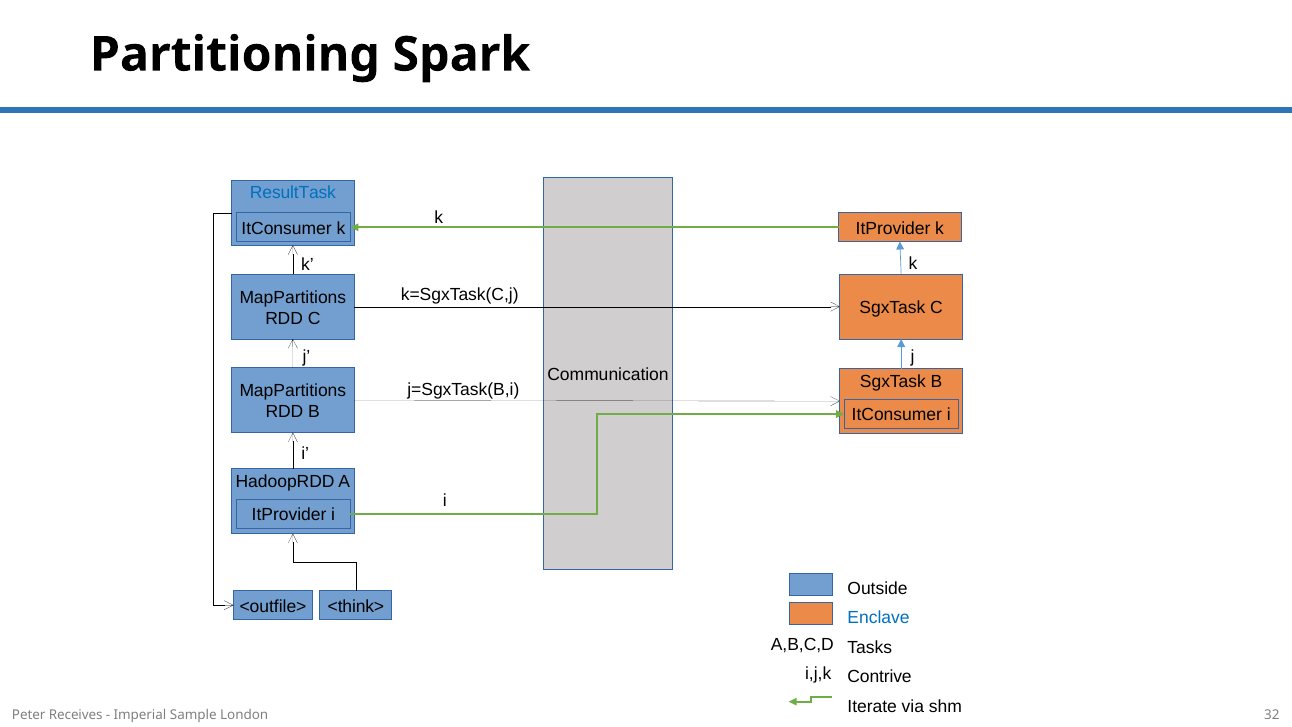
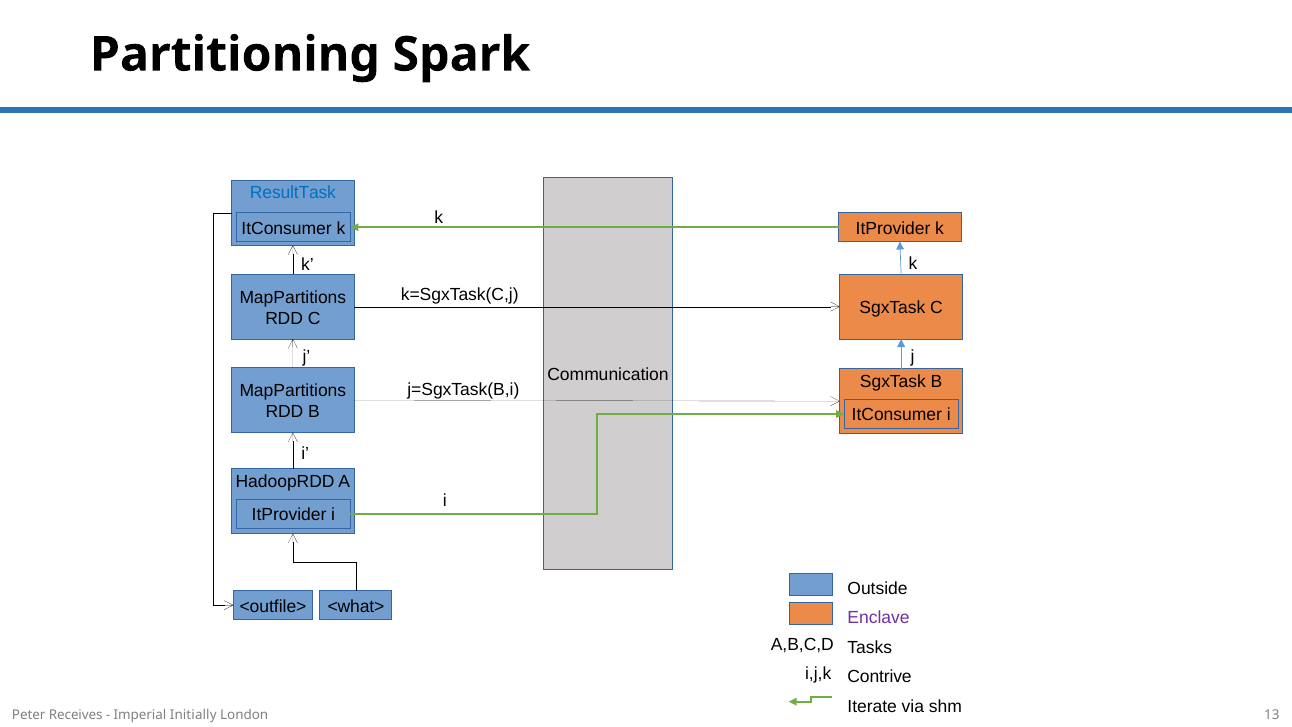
<think>: <think> -> <what> (356, 606)
Enclave colour: blue -> purple (879, 618)
Sample: Sample -> Initially (193, 715)
32: 32 -> 13 (1272, 715)
